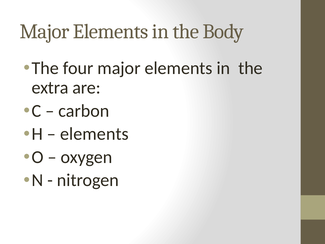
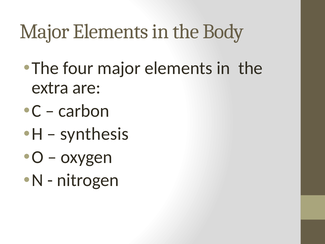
elements: elements -> synthesis (94, 134)
